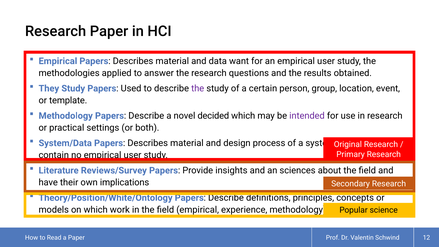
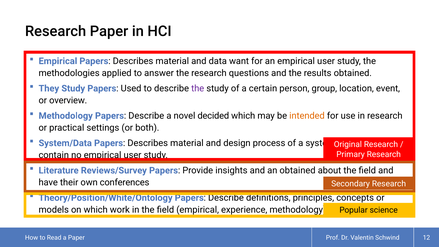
template: template -> overview (68, 100)
intended colour: purple -> orange (307, 116)
an sciences: sciences -> obtained (298, 170)
implications: implications -> conferences (125, 182)
